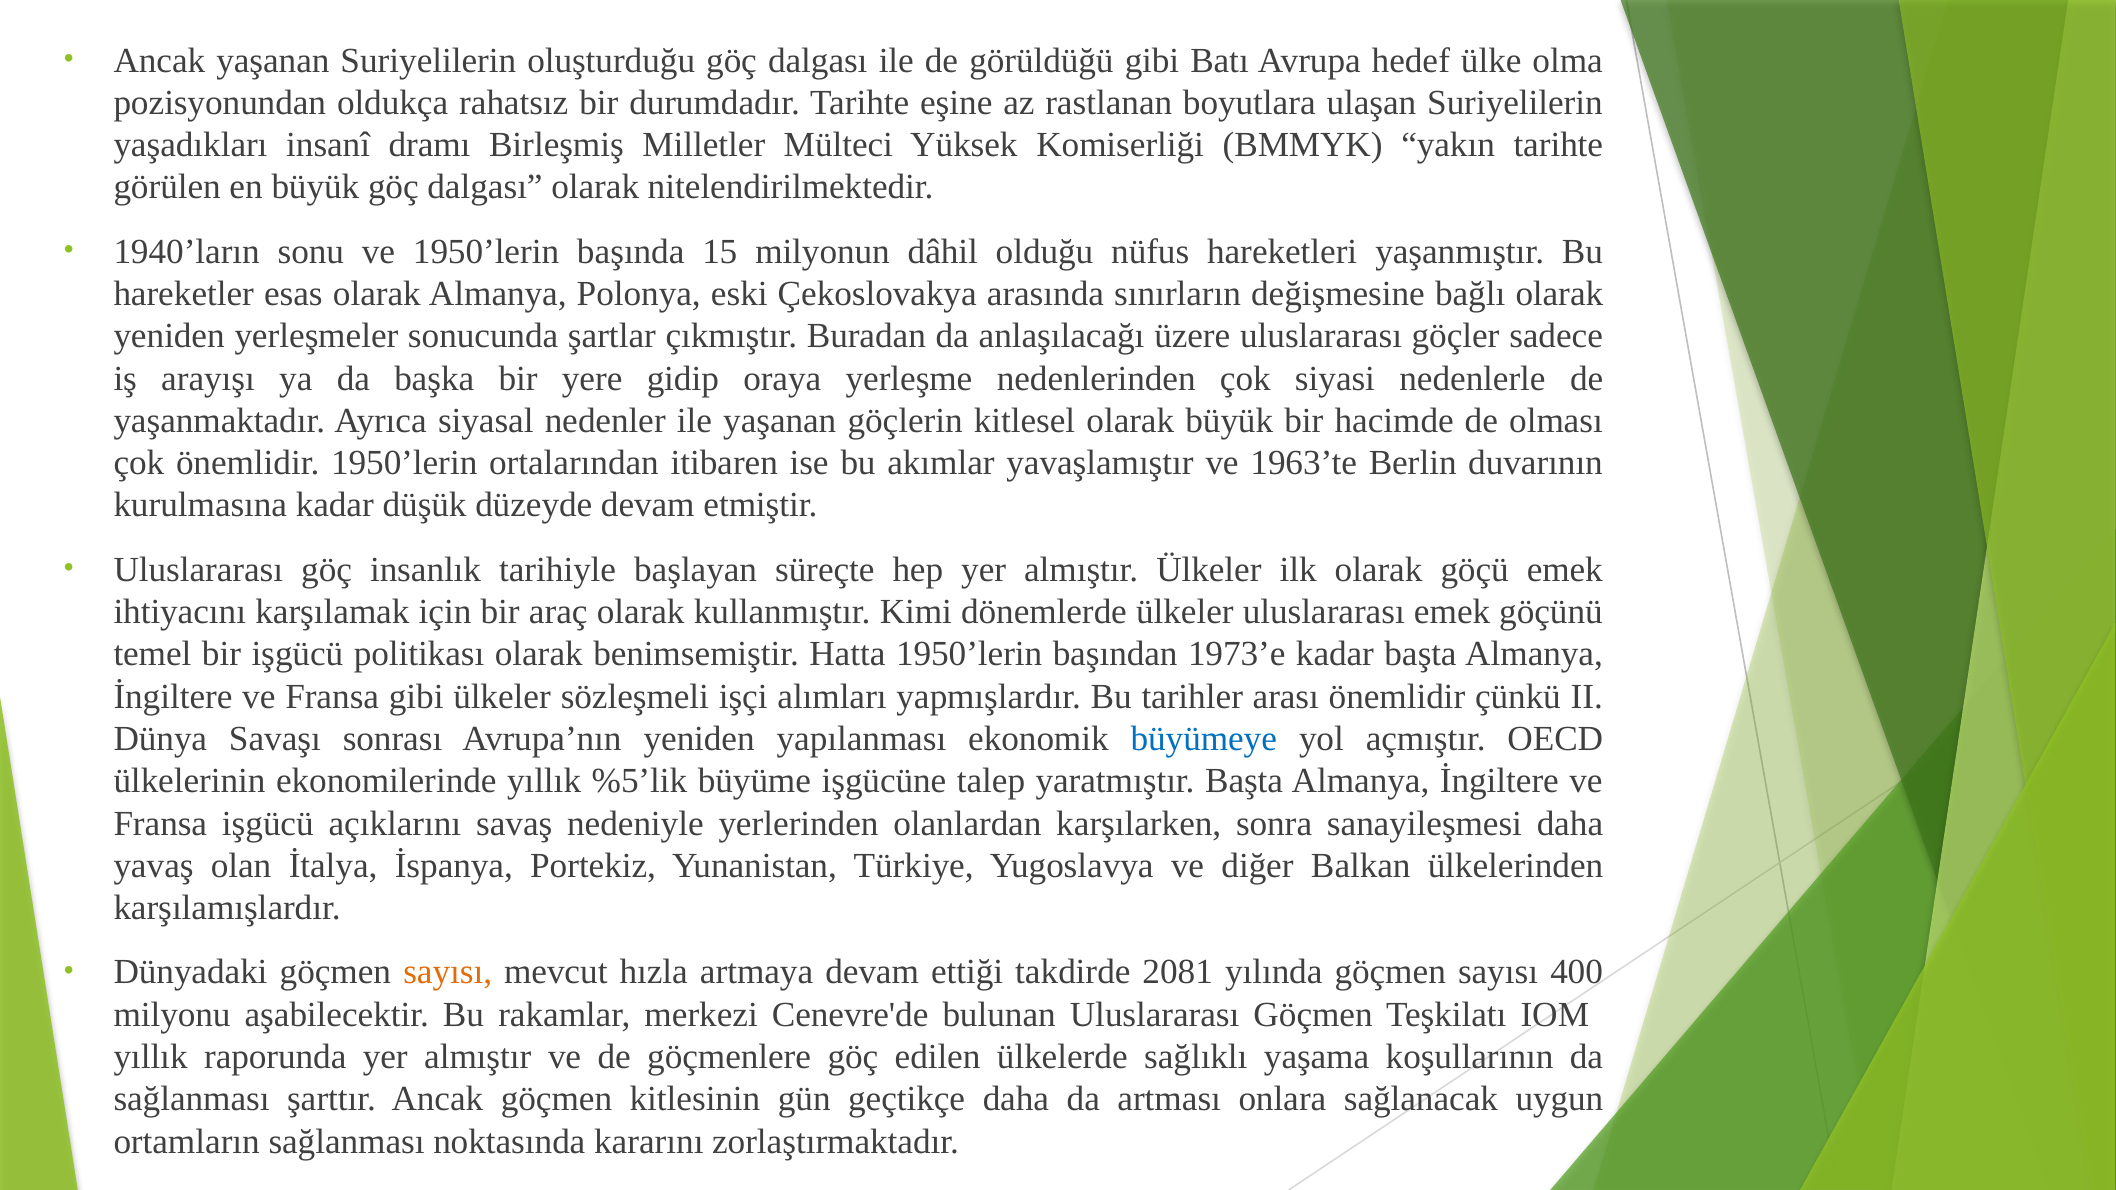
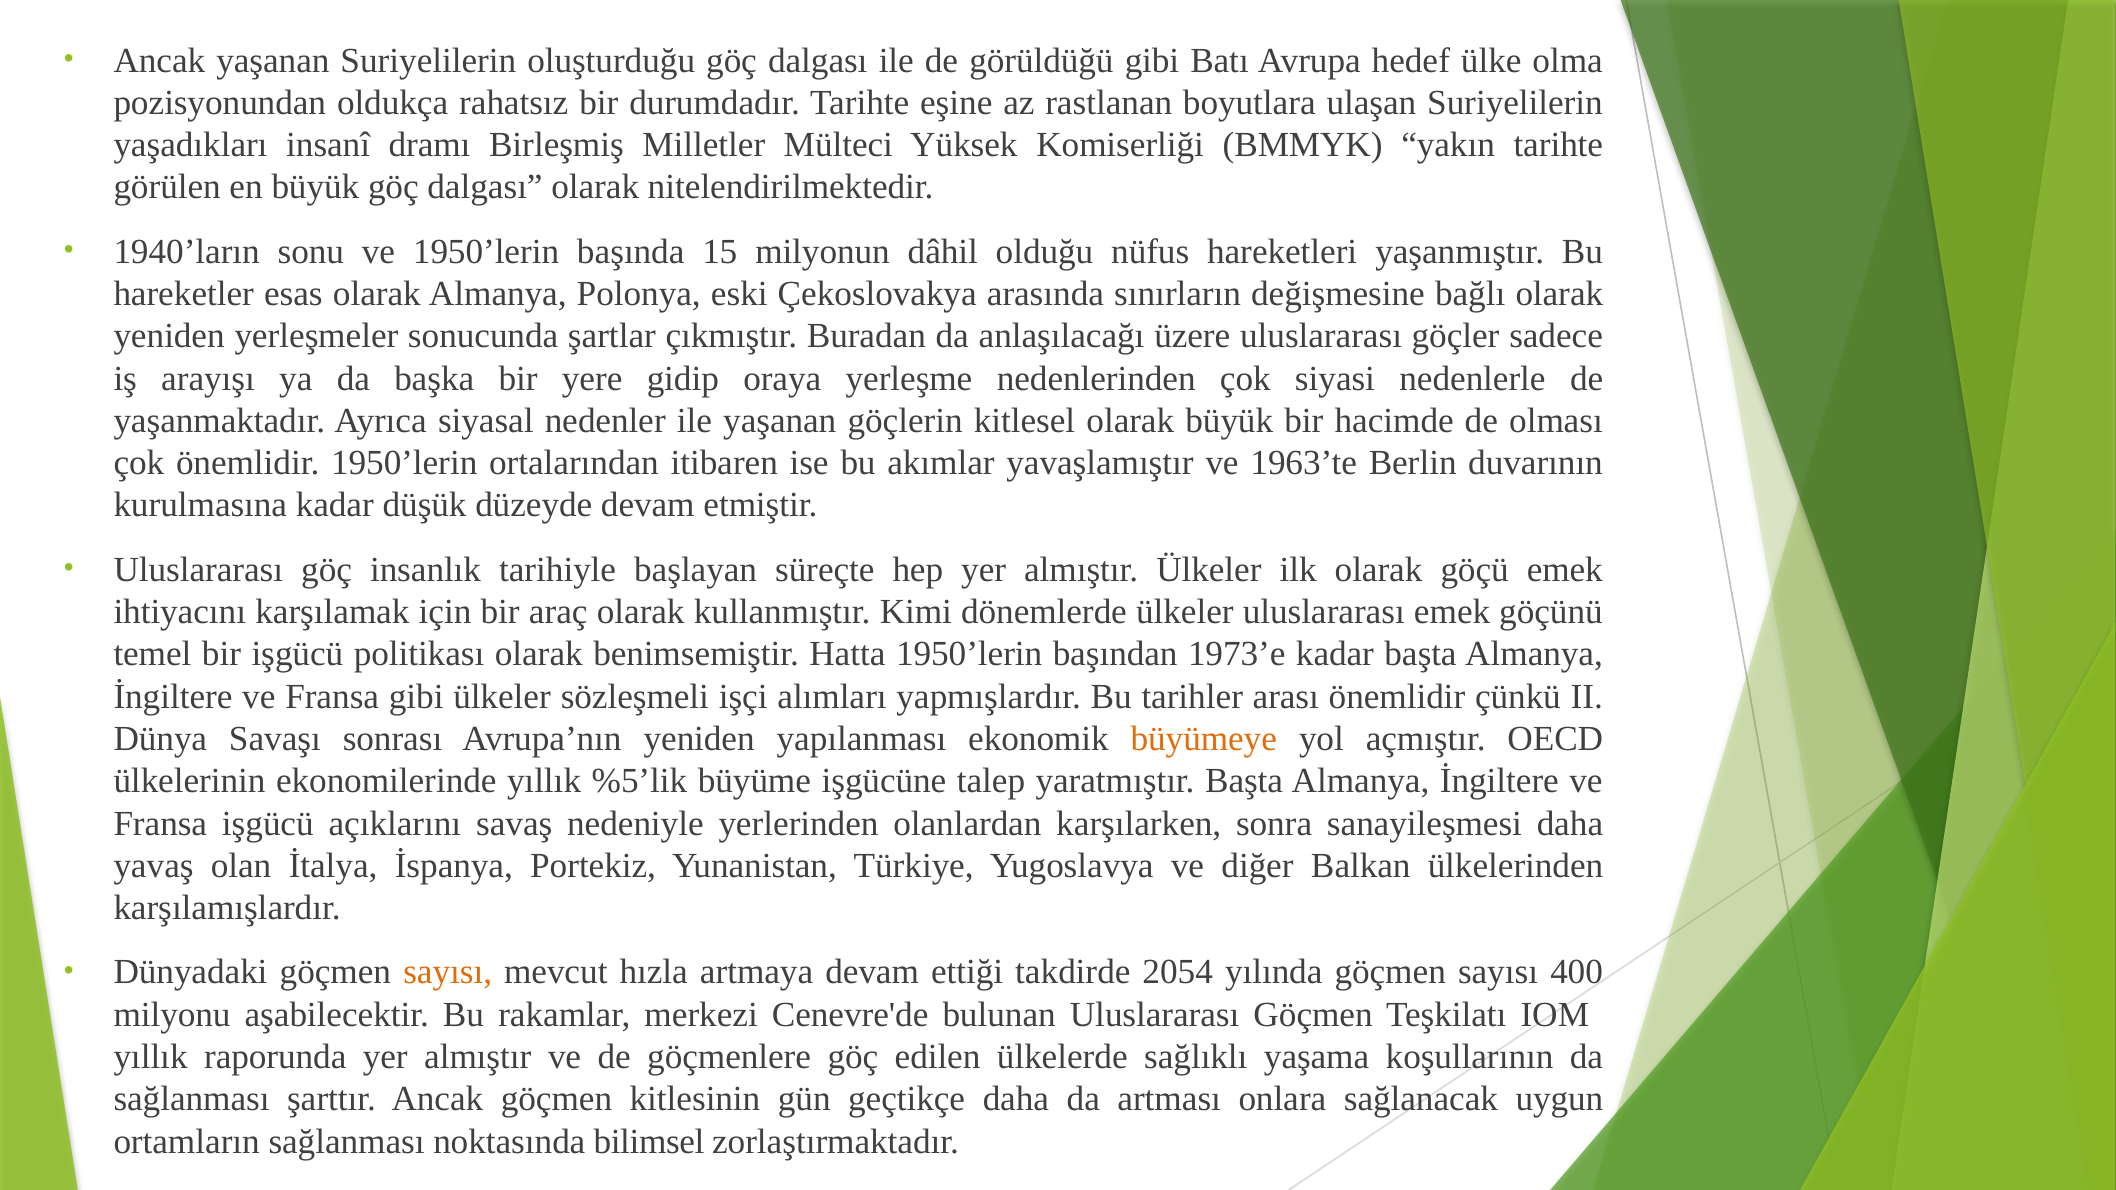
büyümeye colour: blue -> orange (1204, 739)
2081: 2081 -> 2054 (1178, 973)
kararını: kararını -> bilimsel (649, 1142)
